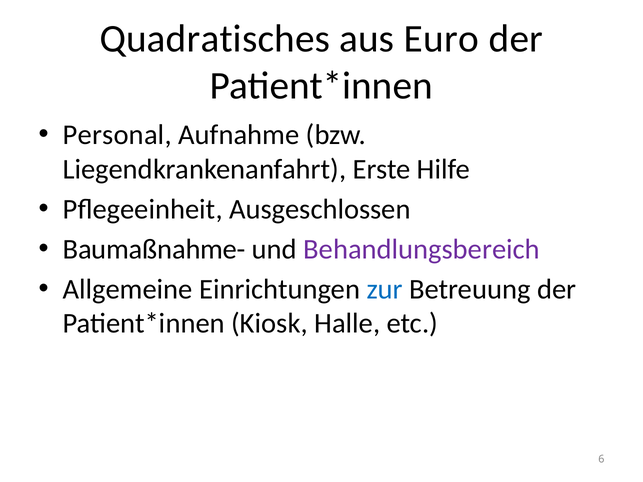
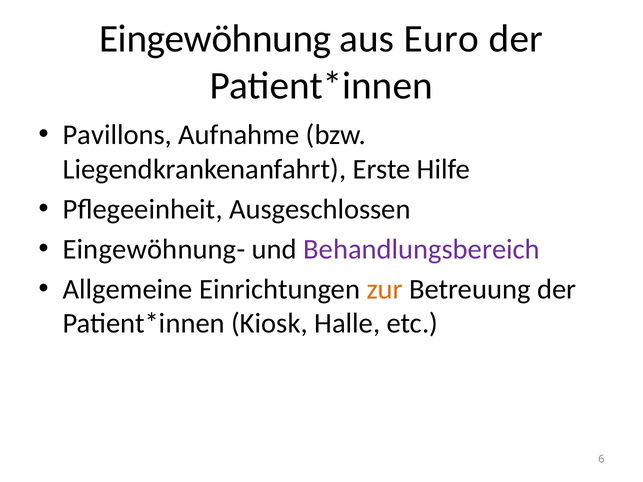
Quadratisches: Quadratisches -> Eingewöhnung (215, 39)
Personal: Personal -> Pavillons (117, 135)
Baumaßnahme-: Baumaßnahme- -> Eingewöhnung- (154, 249)
zur colour: blue -> orange (385, 289)
